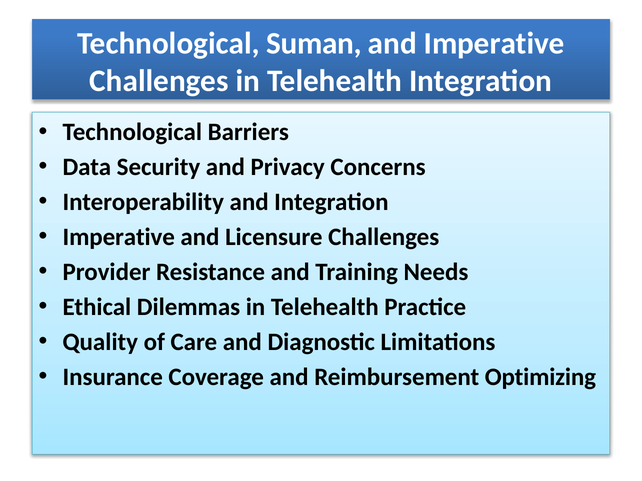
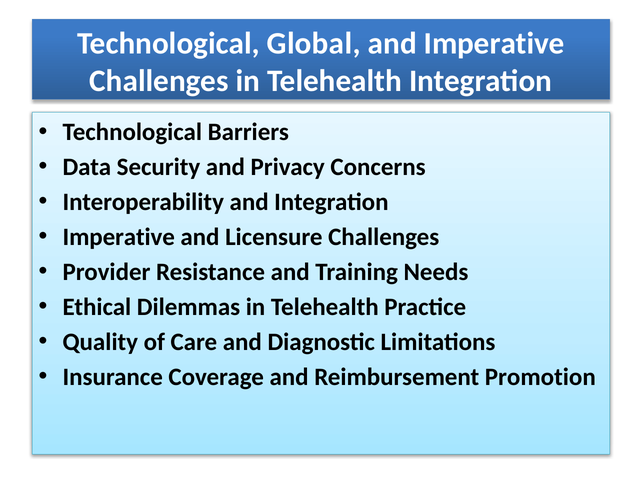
Suman: Suman -> Global (314, 43)
Optimizing: Optimizing -> Promotion (540, 377)
